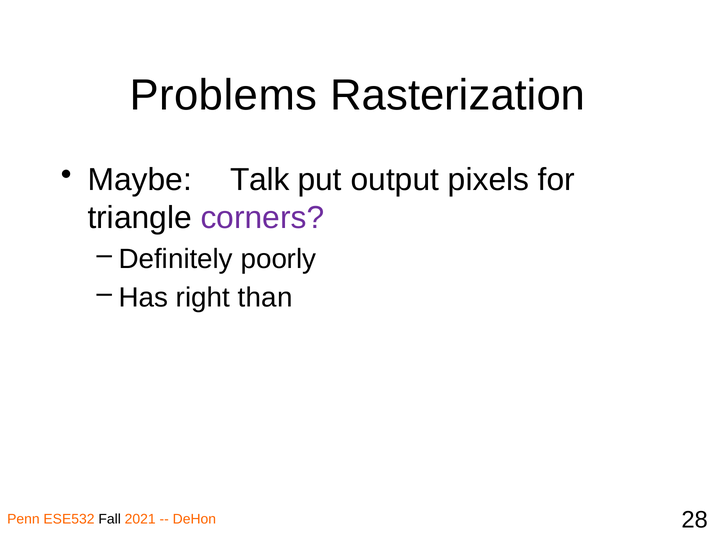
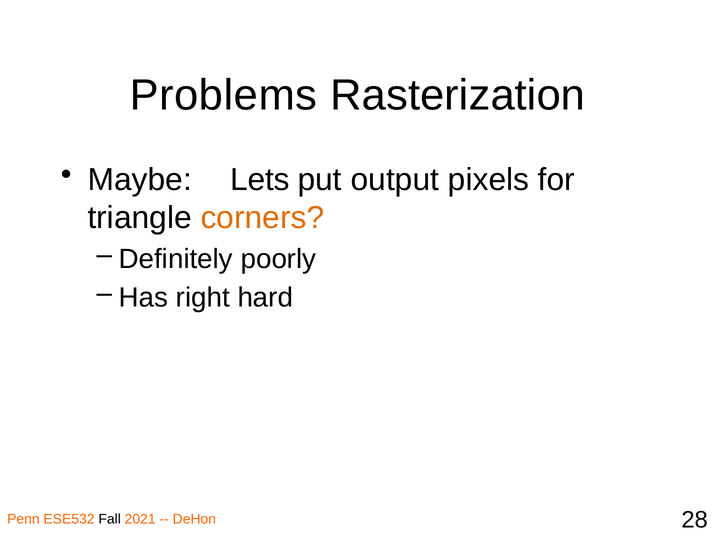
Talk: Talk -> Lets (260, 180)
corners colour: purple -> orange (262, 218)
than: than -> hard (265, 298)
